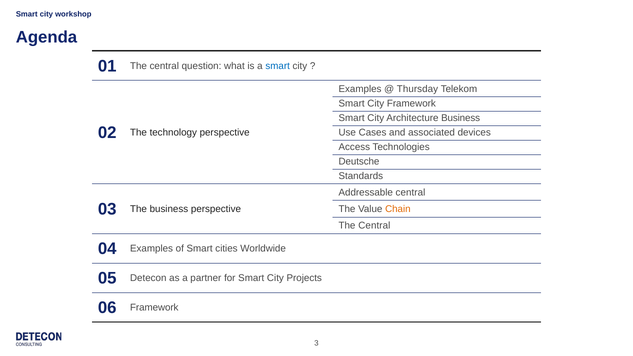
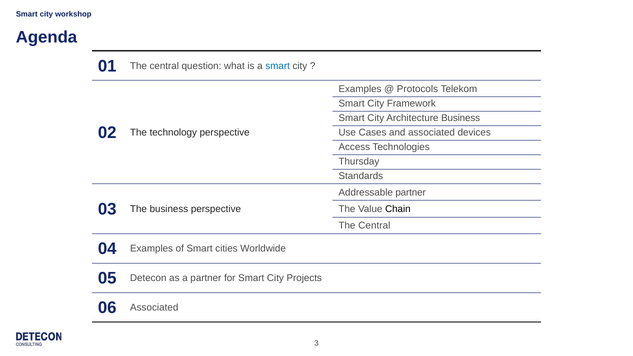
Thursday: Thursday -> Protocols (417, 89)
Deutsche: Deutsche -> Thursday (359, 162)
Addressable central: central -> partner (411, 193)
Chain colour: orange -> black (398, 209)
06 Framework: Framework -> Associated (154, 308)
